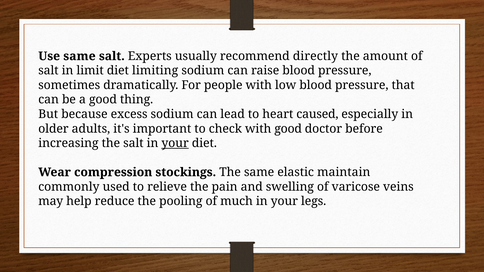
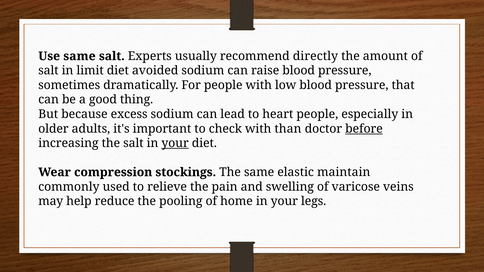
limiting: limiting -> avoided (155, 71)
heart caused: caused -> people (317, 114)
with good: good -> than (288, 129)
before underline: none -> present (364, 129)
much: much -> home (236, 201)
